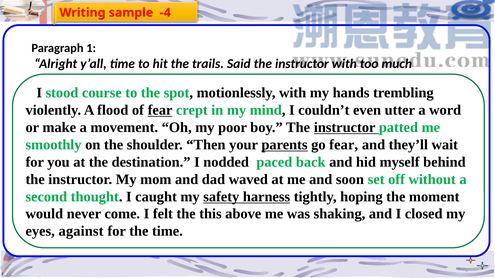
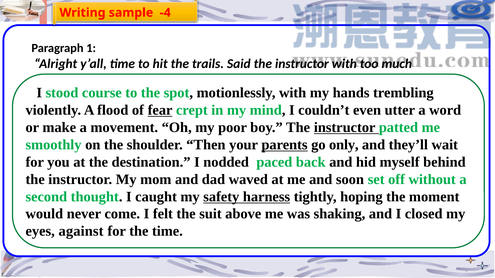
go fear: fear -> only (344, 145)
this: this -> suit (210, 214)
